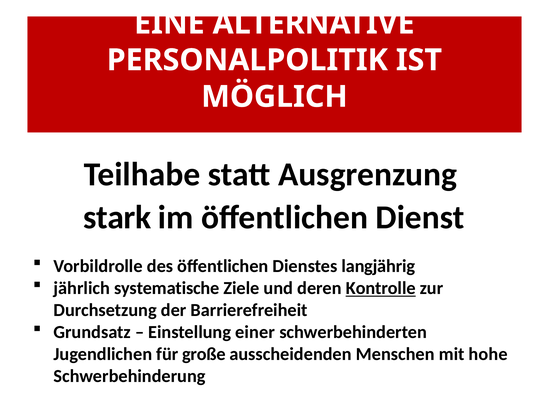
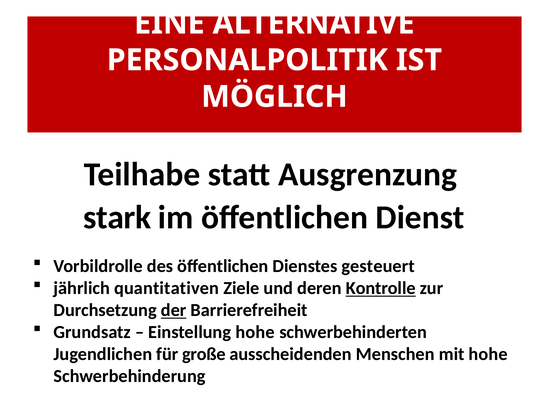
langjährig: langjährig -> gesteuert (378, 266)
systematische: systematische -> quantitativen (167, 288)
der underline: none -> present (174, 310)
Einstellung einer: einer -> hohe (255, 332)
